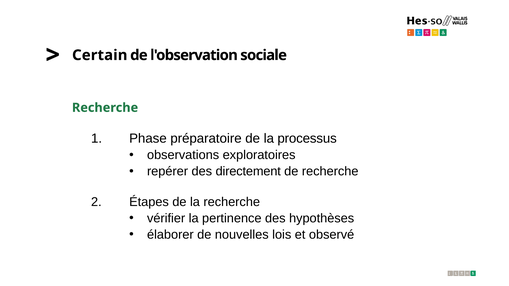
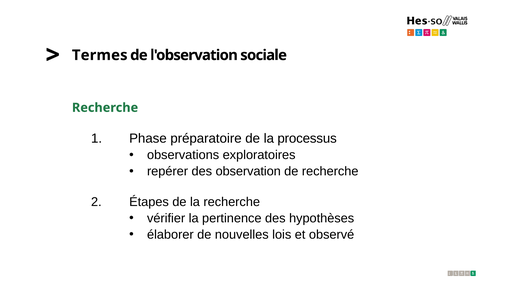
Certain: Certain -> Termes (100, 55)
directement: directement -> observation (248, 172)
